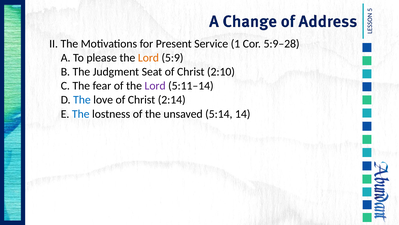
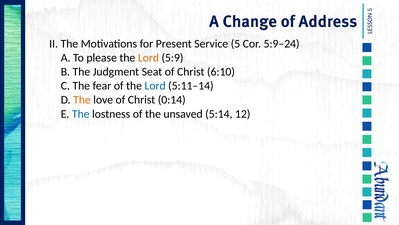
Service 1: 1 -> 5 (235, 44)
5:9–28: 5:9–28 -> 5:9–24 (282, 44)
2:10: 2:10 -> 6:10 (221, 72)
Lord colour: purple -> blue (155, 86)
The colour: blue -> orange (82, 100)
2:14: 2:14 -> 0:14 (172, 100)
14: 14 -> 12 (243, 114)
